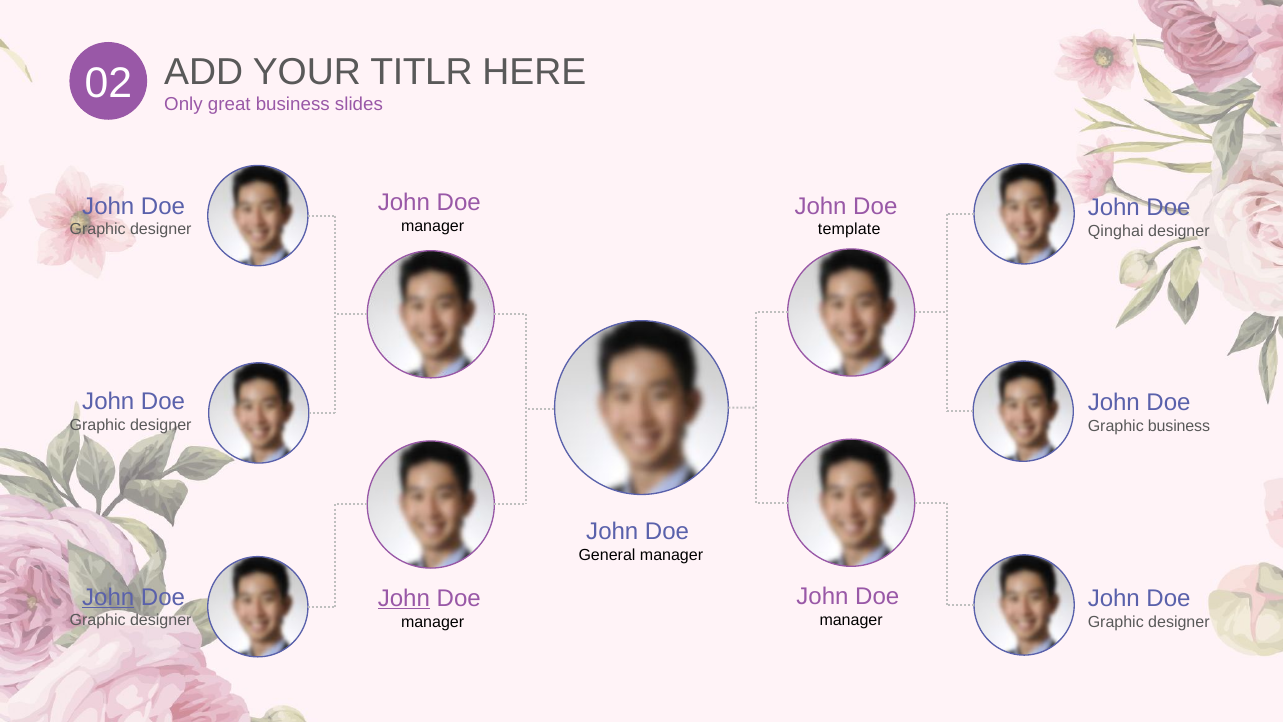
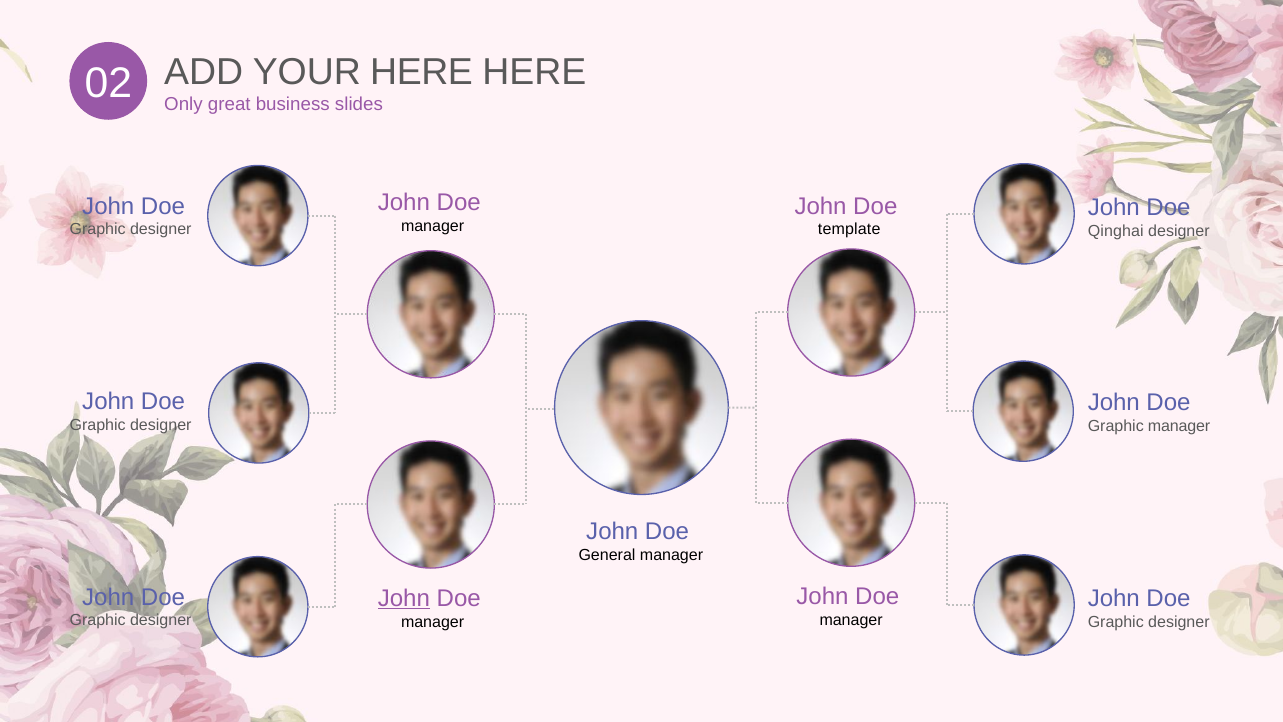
YOUR TITLR: TITLR -> HERE (422, 72)
Graphic business: business -> manager (1179, 426)
John underline: present -> none (108, 597)
